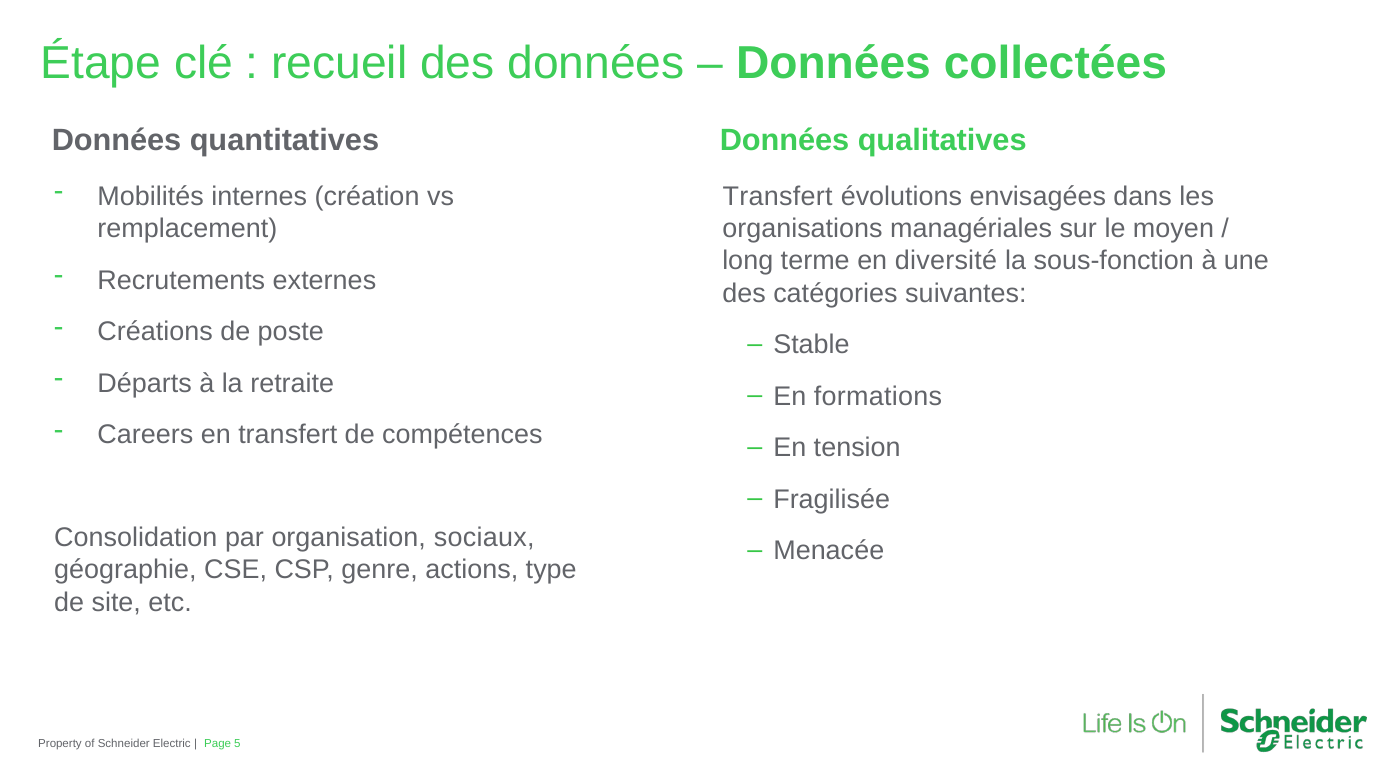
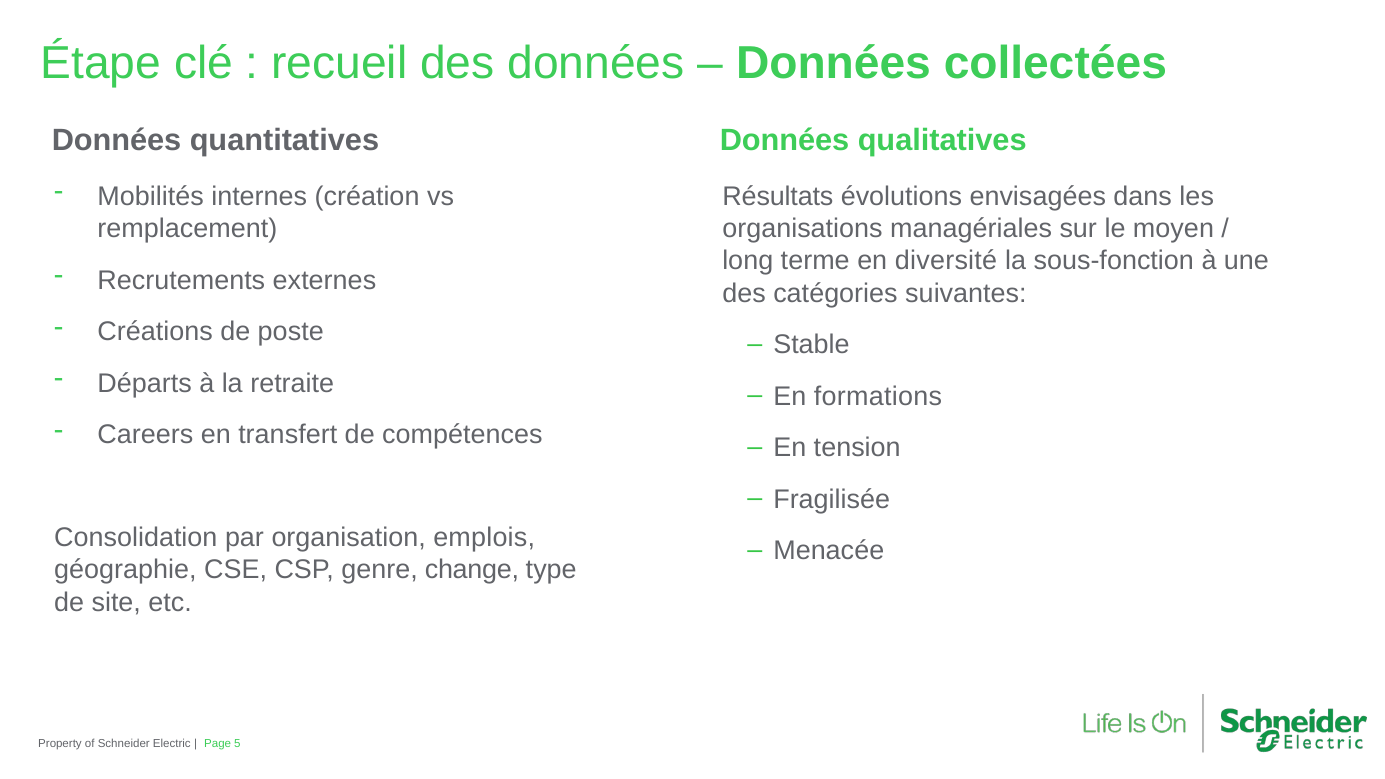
Transfert: Transfert -> Résultats (778, 196)
sociaux: sociaux -> emplois (484, 538)
actions: actions -> change (472, 570)
